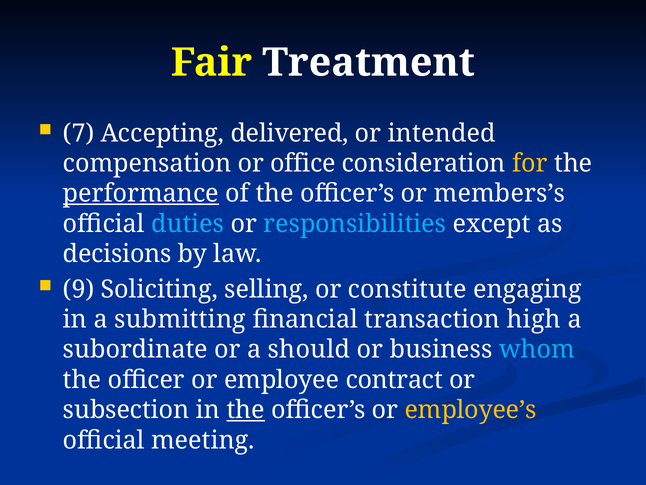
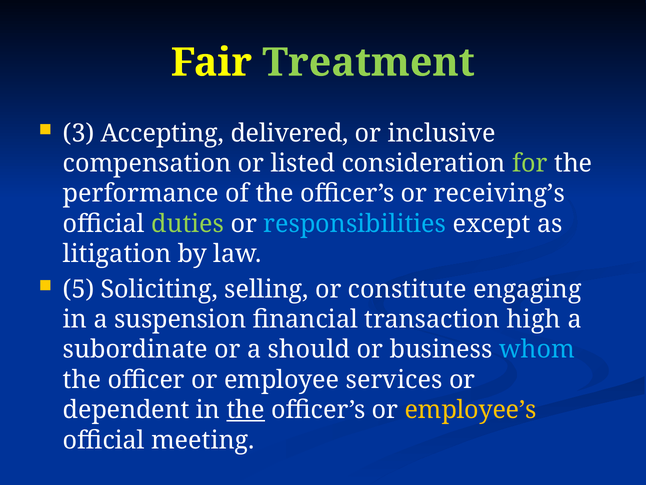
Treatment colour: white -> light green (369, 63)
7: 7 -> 3 (79, 133)
intended: intended -> inclusive (442, 133)
office: office -> listed (303, 163)
for colour: yellow -> light green (530, 163)
performance underline: present -> none (141, 193)
members’s: members’s -> receiving’s (499, 193)
duties colour: light blue -> light green (188, 224)
decisions: decisions -> litigation (117, 254)
9: 9 -> 5 (79, 289)
submitting: submitting -> suspension (180, 319)
contract: contract -> services (394, 379)
subsection: subsection -> dependent (126, 410)
